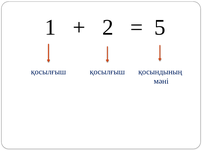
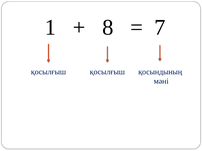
2: 2 -> 8 (108, 28)
5: 5 -> 7 (160, 28)
